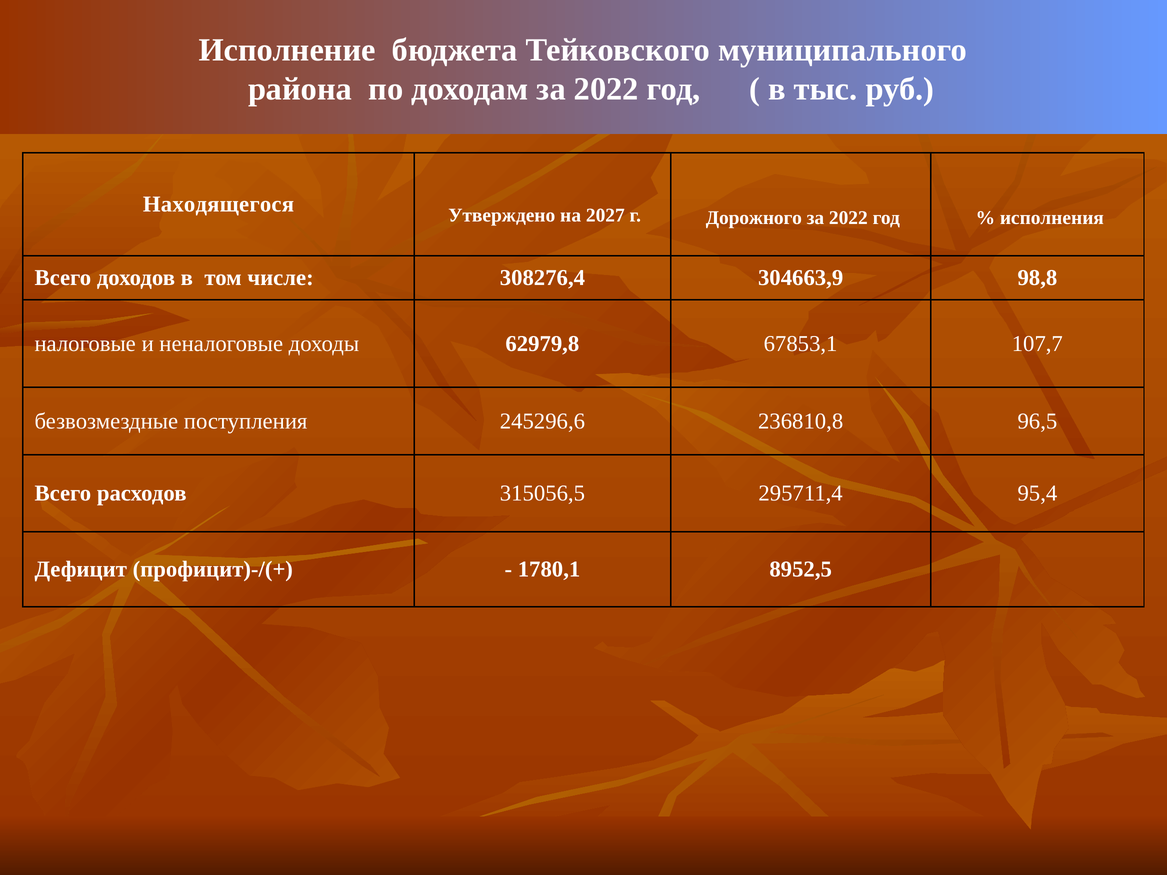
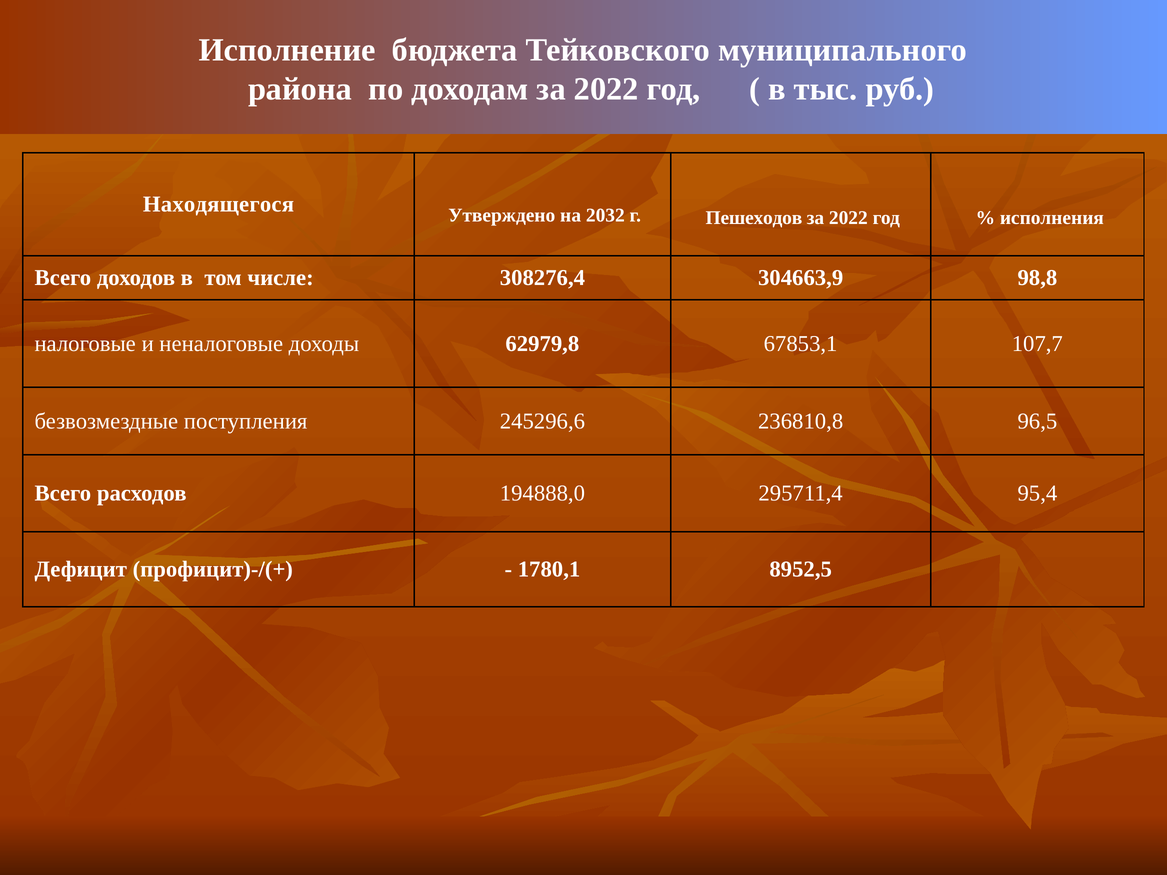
2027: 2027 -> 2032 (605, 215)
Дорожного: Дорожного -> Пешеходов (754, 218)
315056,5: 315056,5 -> 194888,0 (542, 493)
